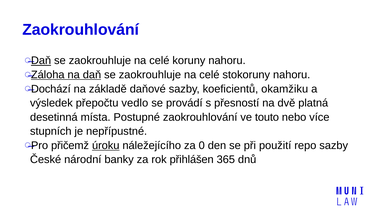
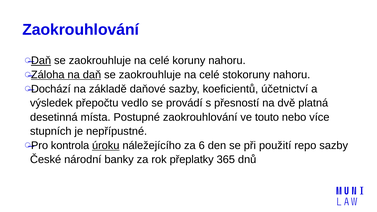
okamžiku: okamžiku -> účetnictví (285, 89)
přičemž: přičemž -> kontrola (70, 145)
0: 0 -> 6 (202, 145)
přihlášen: přihlášen -> přeplatky (192, 160)
